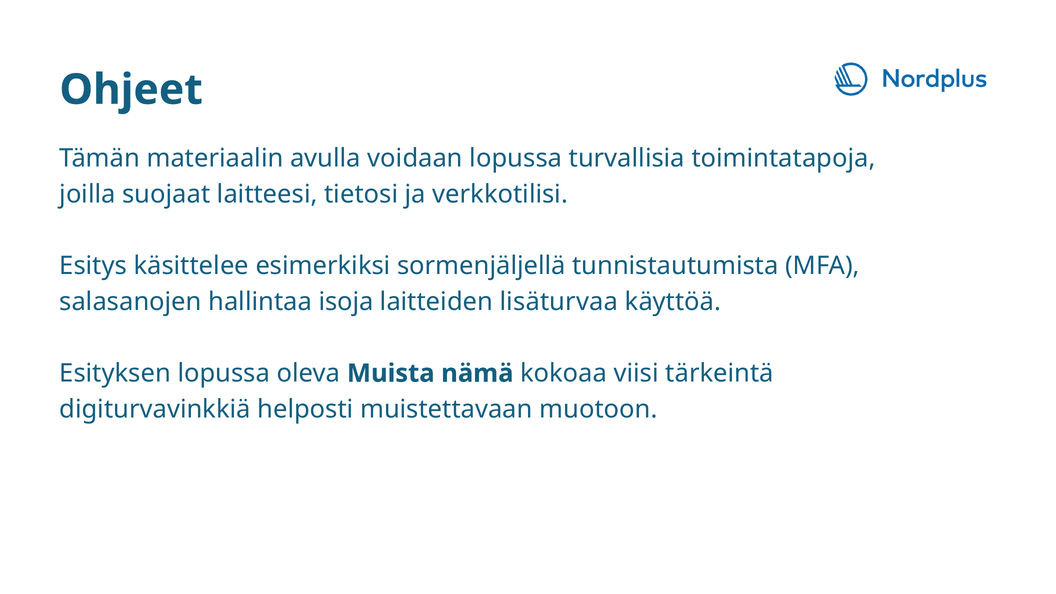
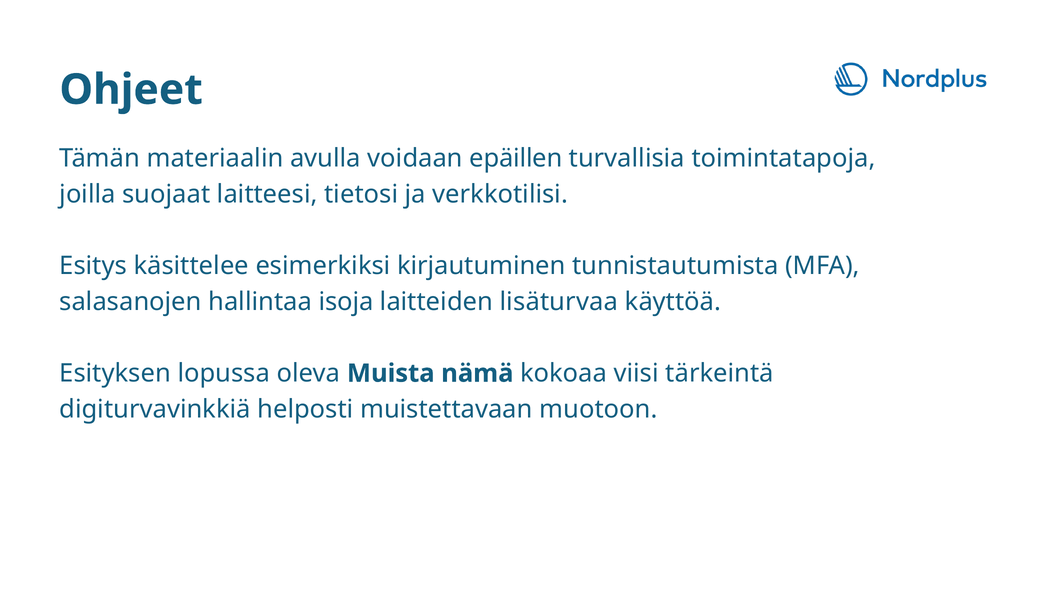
voidaan lopussa: lopussa -> epäillen (516, 158)
sormenjäljellä: sormenjäljellä -> kirjautuminen (481, 266)
